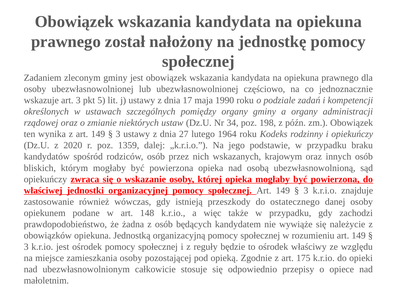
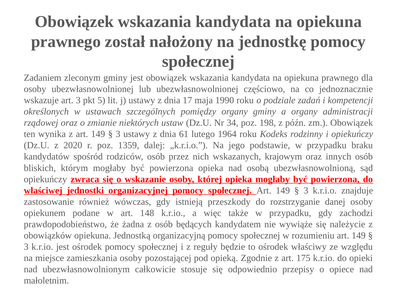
27: 27 -> 61 (184, 134)
ostatecznego: ostatecznego -> rozstrzyganie (295, 202)
